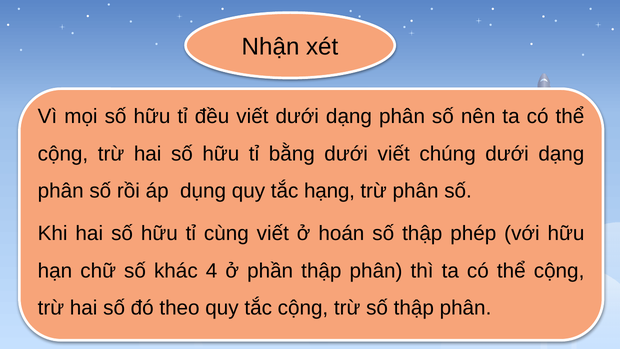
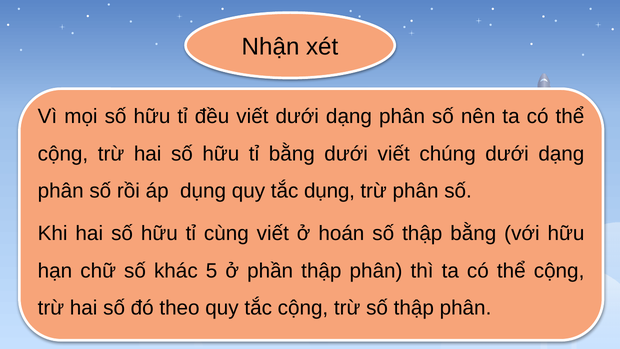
tắc hạng: hạng -> dụng (330, 191)
thập phép: phép -> bằng (473, 233)
4: 4 -> 5 (212, 271)
